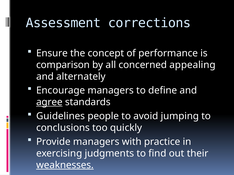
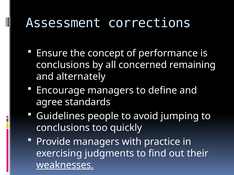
comparison: comparison -> conclusions (63, 65)
appealing: appealing -> remaining (193, 65)
agree underline: present -> none (49, 102)
